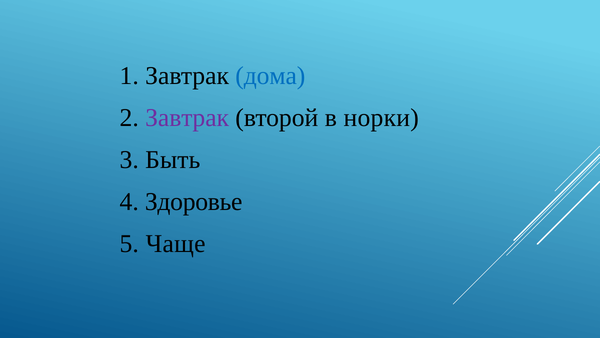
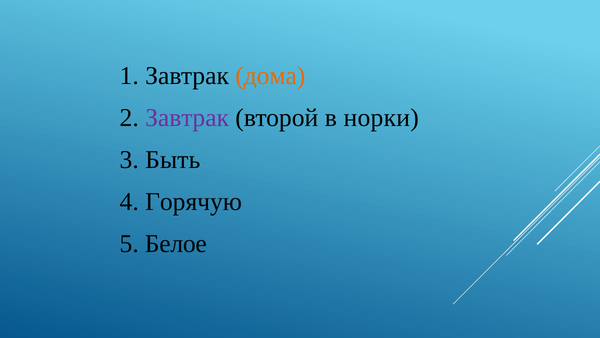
дома colour: blue -> orange (270, 75)
Здоровье: Здоровье -> Горячую (194, 201)
Чаще: Чаще -> Белое (176, 243)
